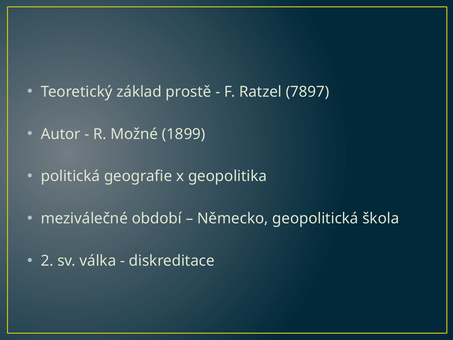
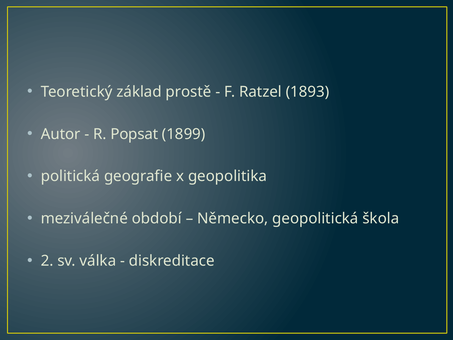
7897: 7897 -> 1893 (308, 92)
Možné: Možné -> Popsat (134, 134)
